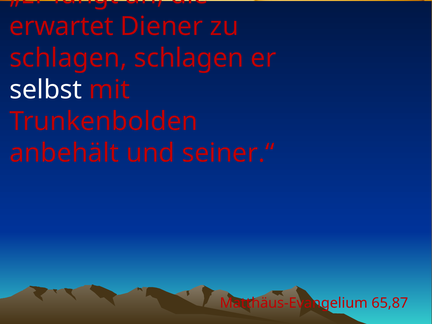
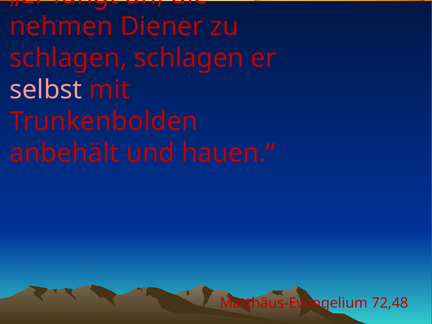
erwartet: erwartet -> nehmen (61, 26)
selbst colour: white -> pink (46, 90)
seiner.“: seiner.“ -> hauen.“ (228, 153)
65,87: 65,87 -> 72,48 (390, 303)
